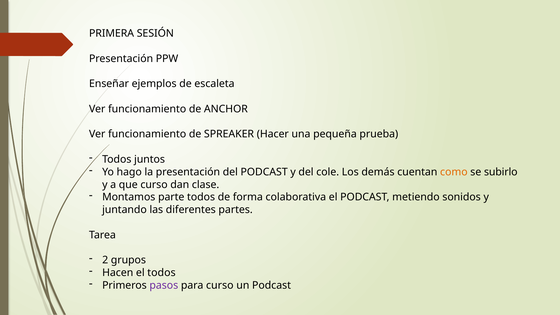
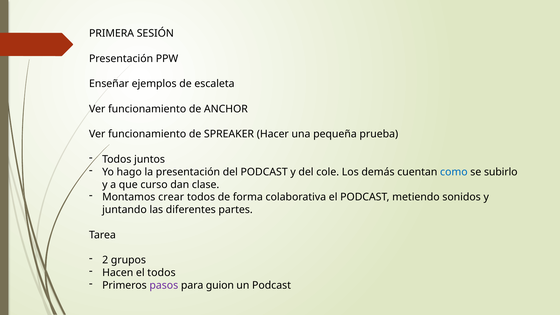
como colour: orange -> blue (454, 172)
parte: parte -> crear (171, 197)
para curso: curso -> guion (220, 285)
